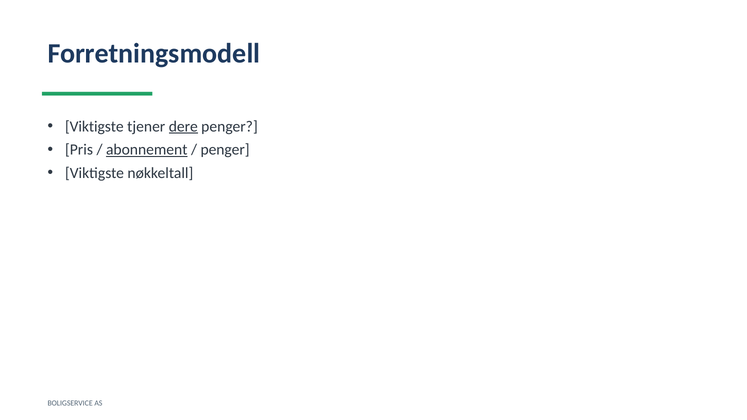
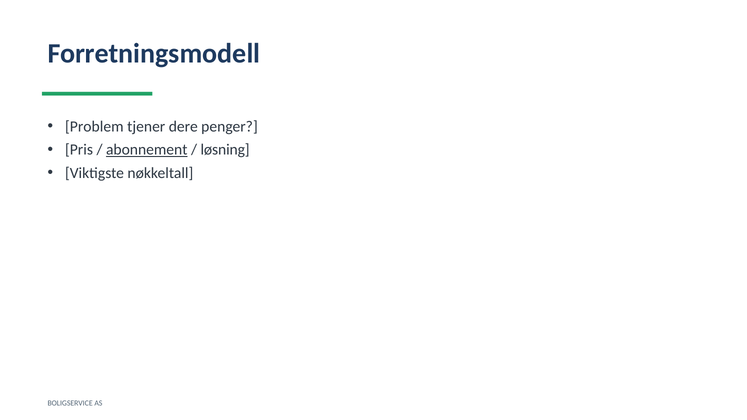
Viktigste: Viktigste -> Problem (94, 127)
dere underline: present -> none (183, 127)
penger: penger -> løsning (225, 150)
